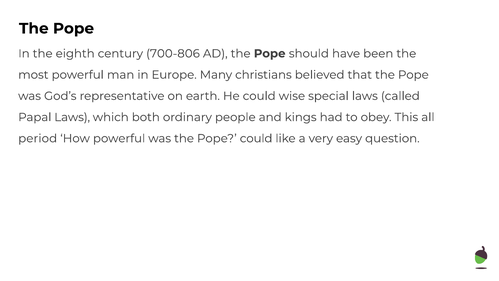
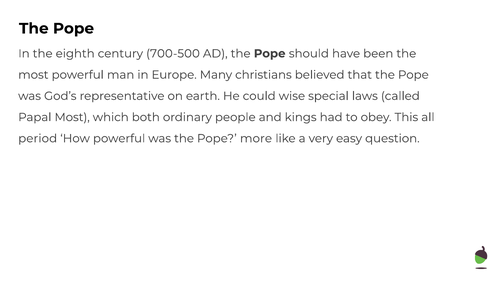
700-806: 700-806 -> 700-500 (173, 53)
Papal Laws: Laws -> Most (72, 117)
Pope could: could -> more (256, 138)
